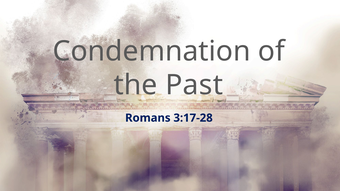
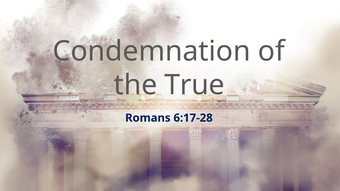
Past: Past -> True (194, 85)
3:17-28: 3:17-28 -> 6:17-28 (193, 118)
